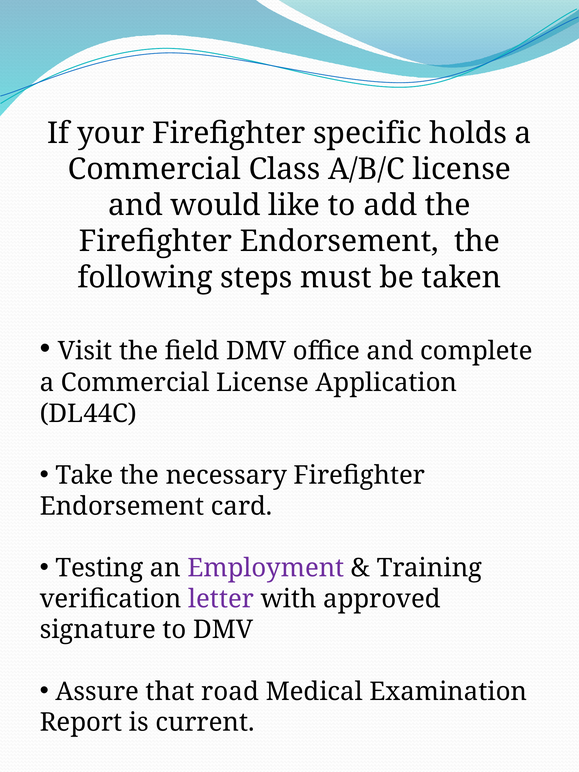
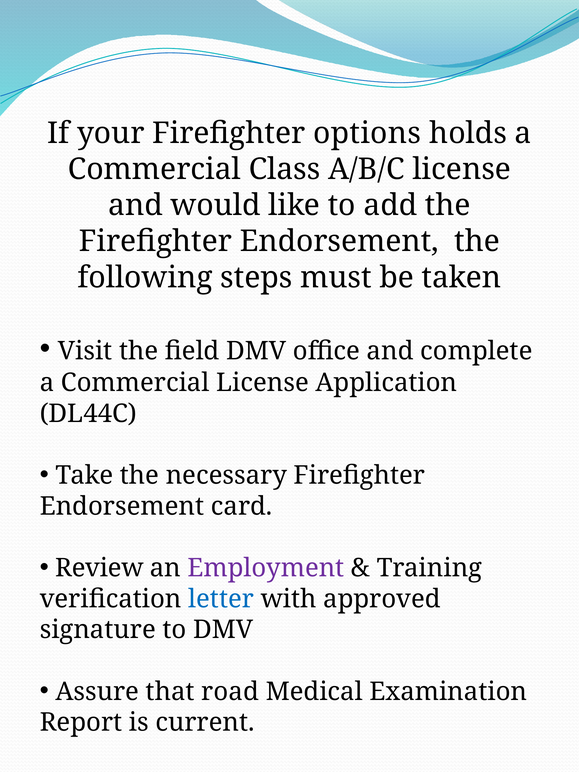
specific: specific -> options (367, 133)
Testing: Testing -> Review (99, 568)
letter colour: purple -> blue (221, 599)
